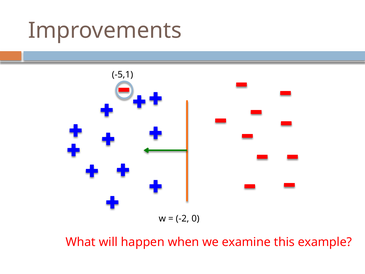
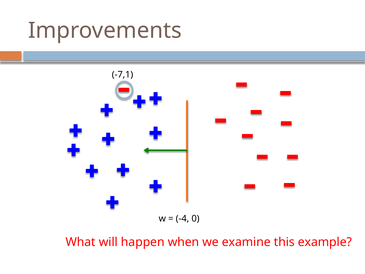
-5,1: -5,1 -> -7,1 (122, 74)
-2: -2 -> -4 (182, 218)
